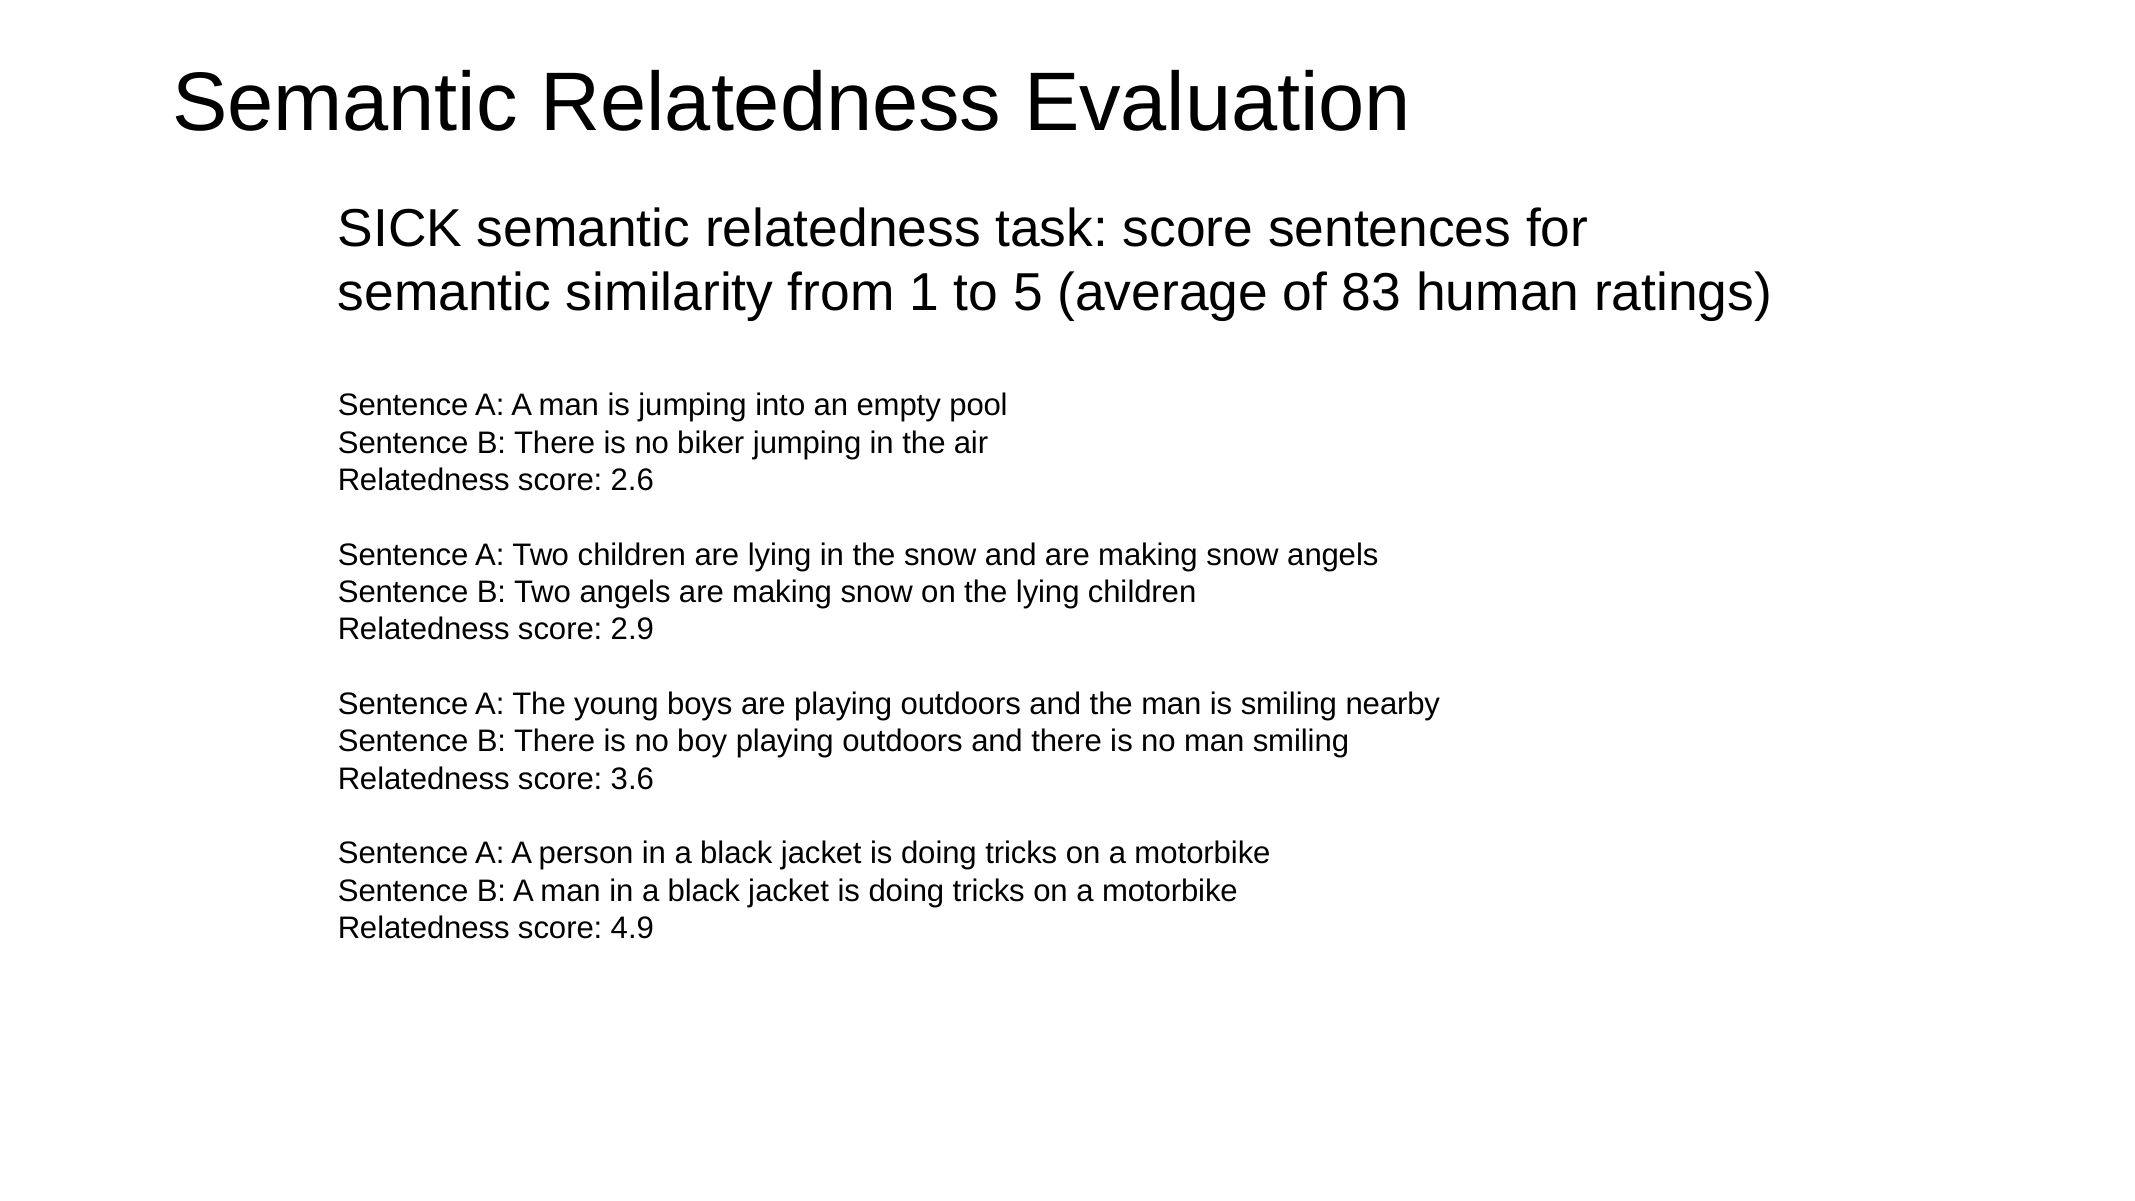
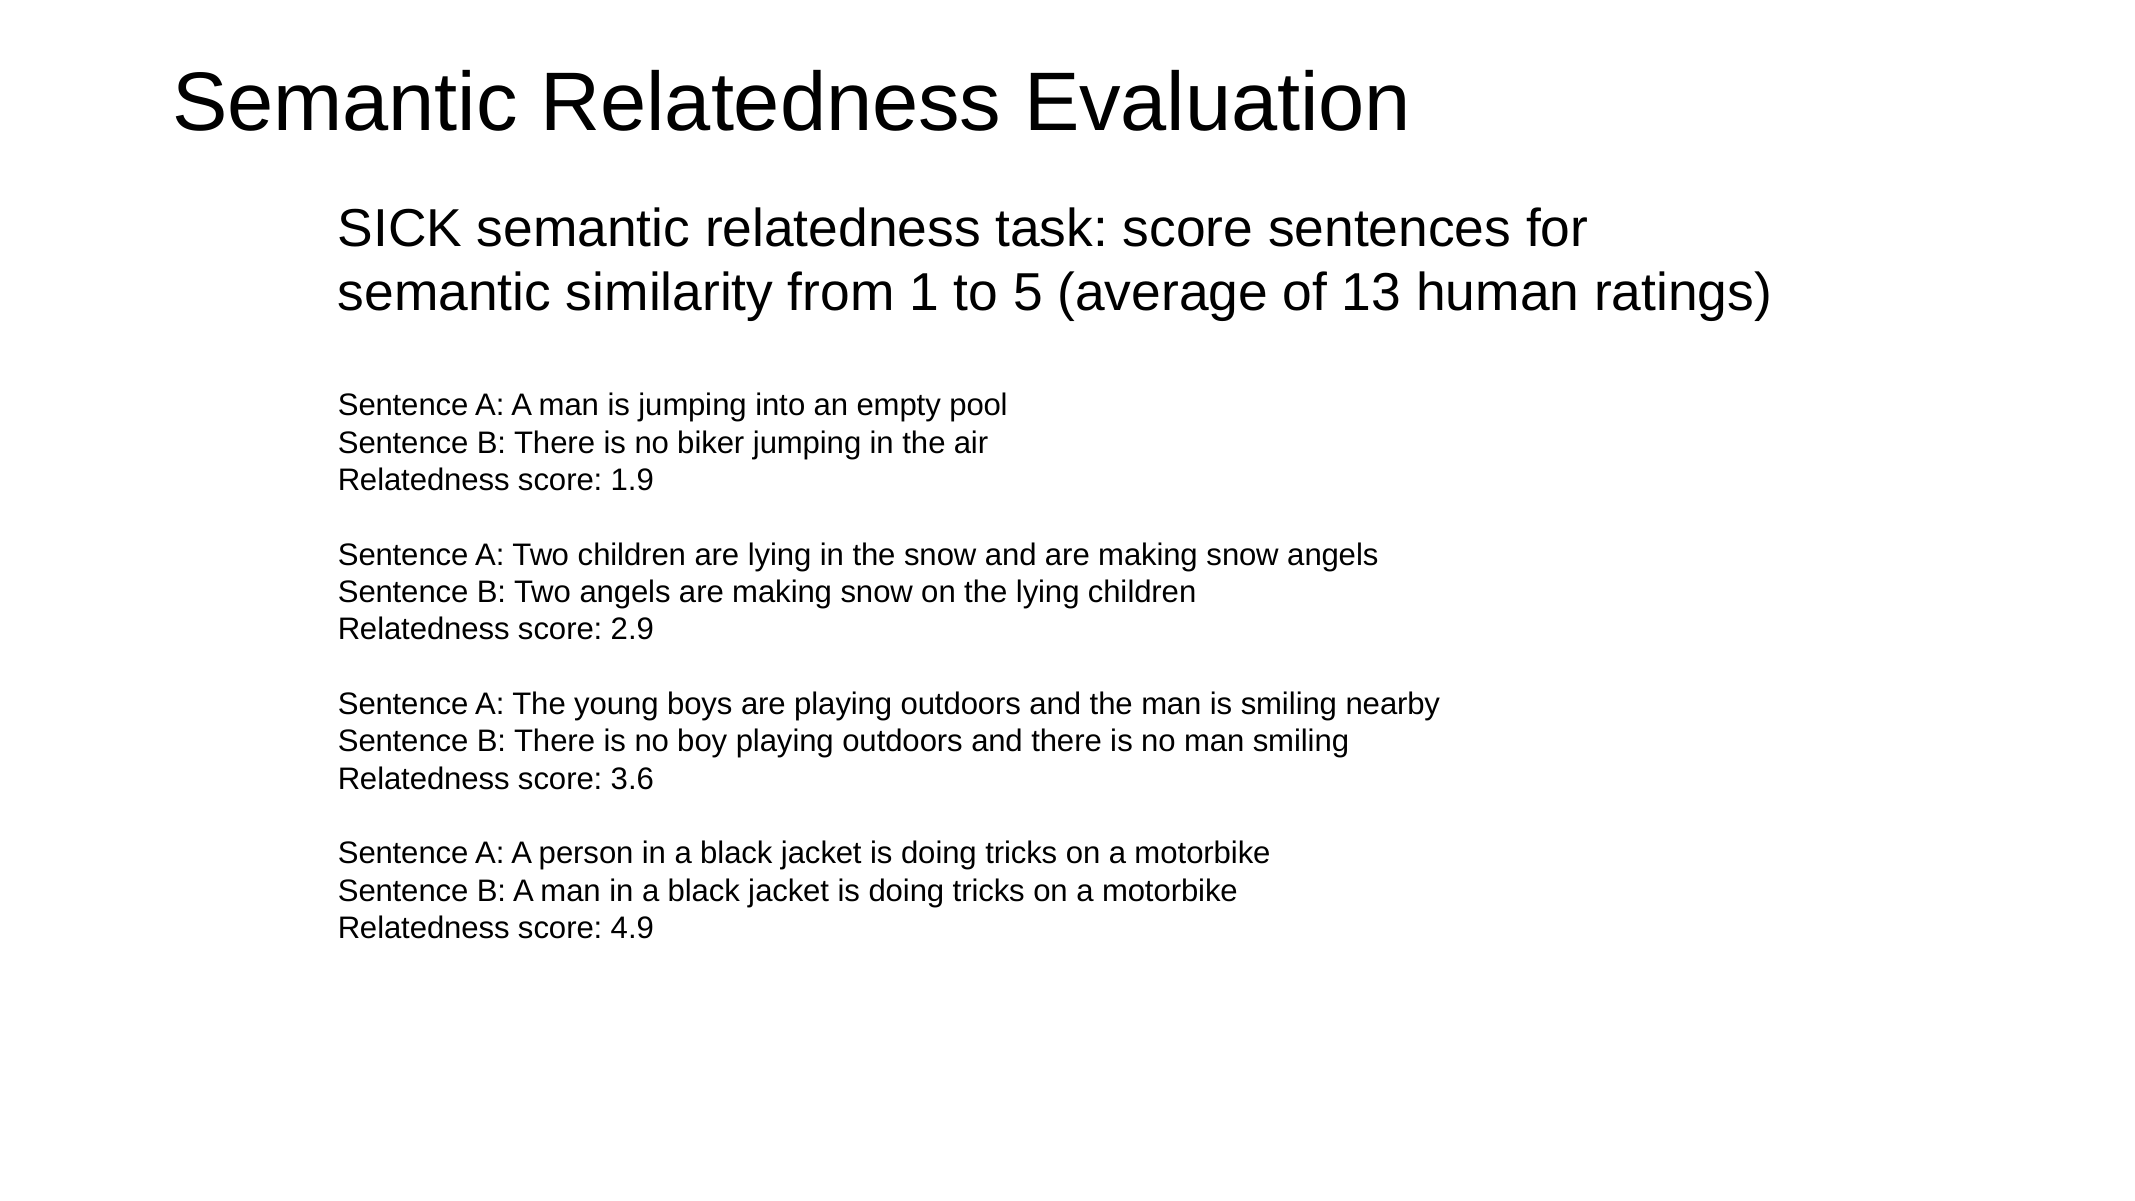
83: 83 -> 13 (1372, 293)
2.6: 2.6 -> 1.9 (632, 480)
